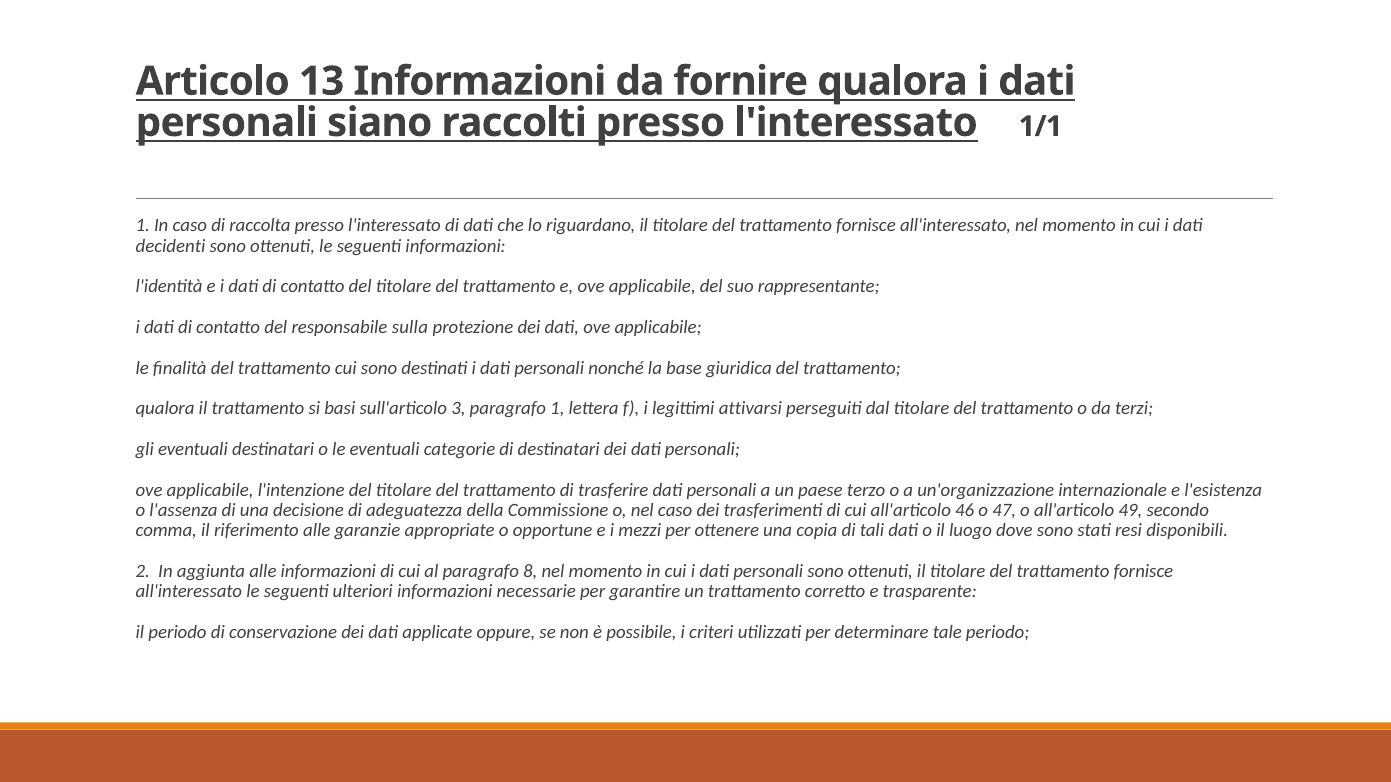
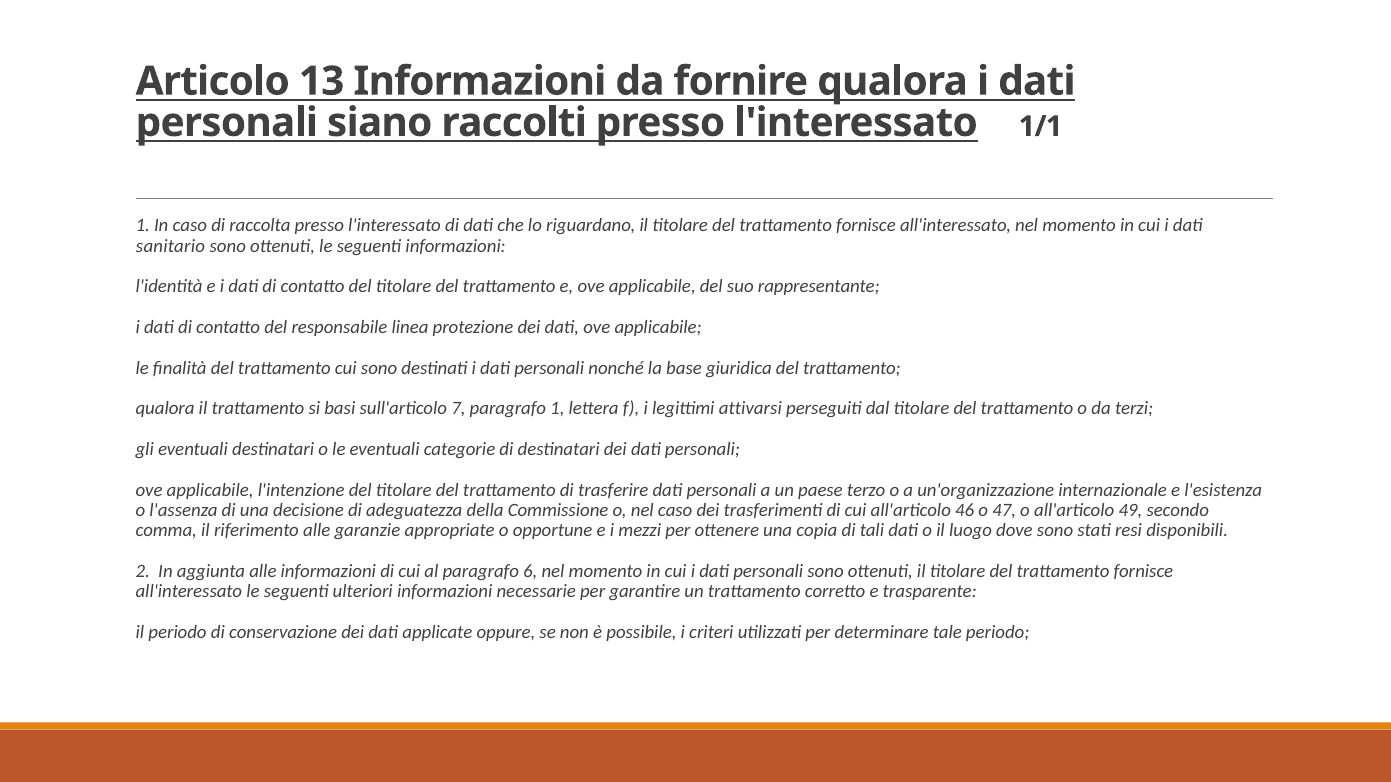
decidenti: decidenti -> sanitario (170, 246)
sulla: sulla -> linea (410, 328)
3: 3 -> 7 (458, 409)
8: 8 -> 6 (530, 572)
